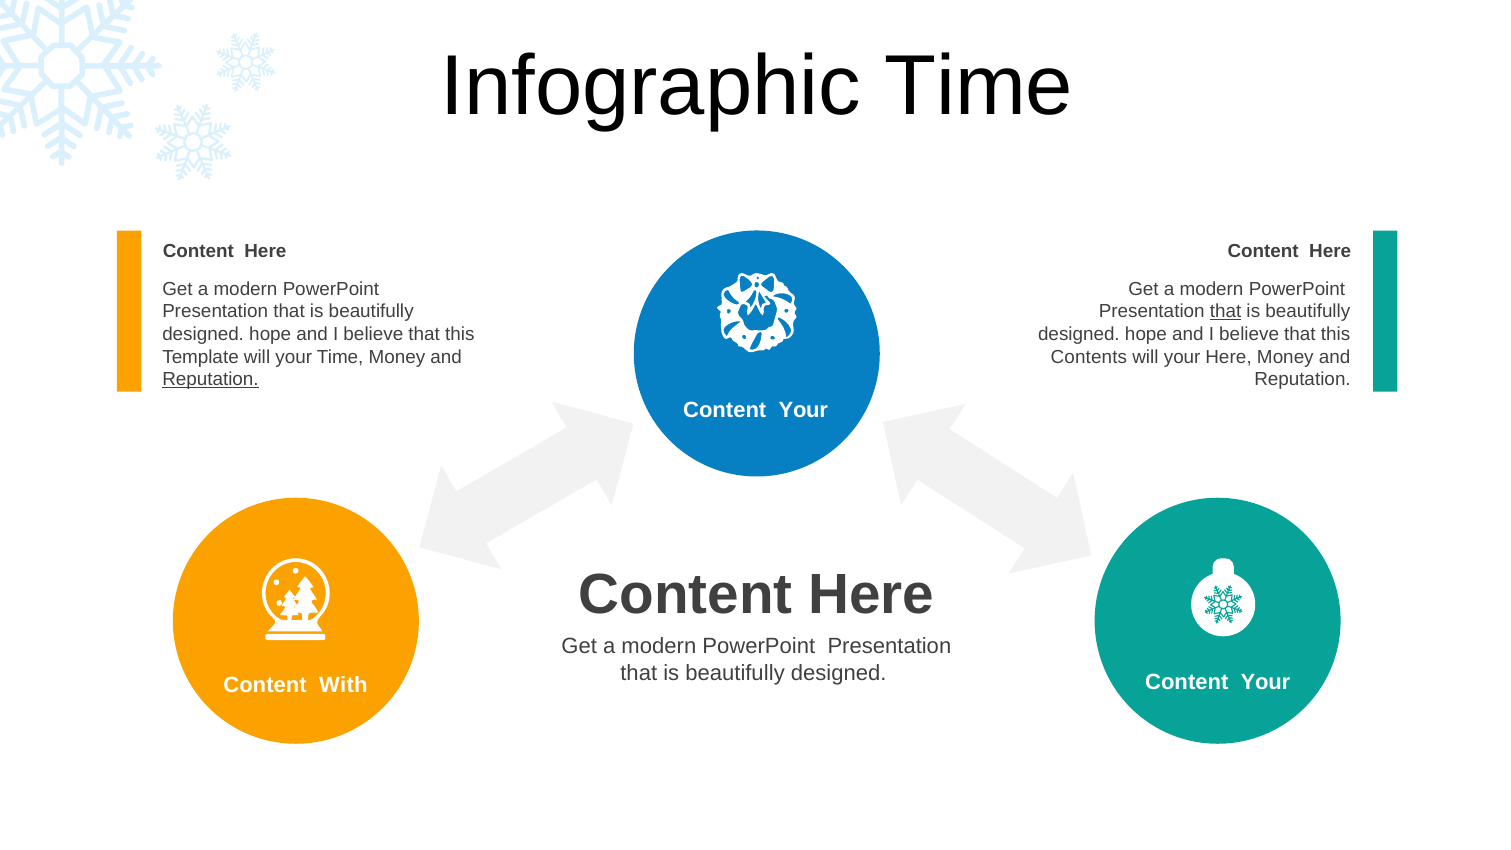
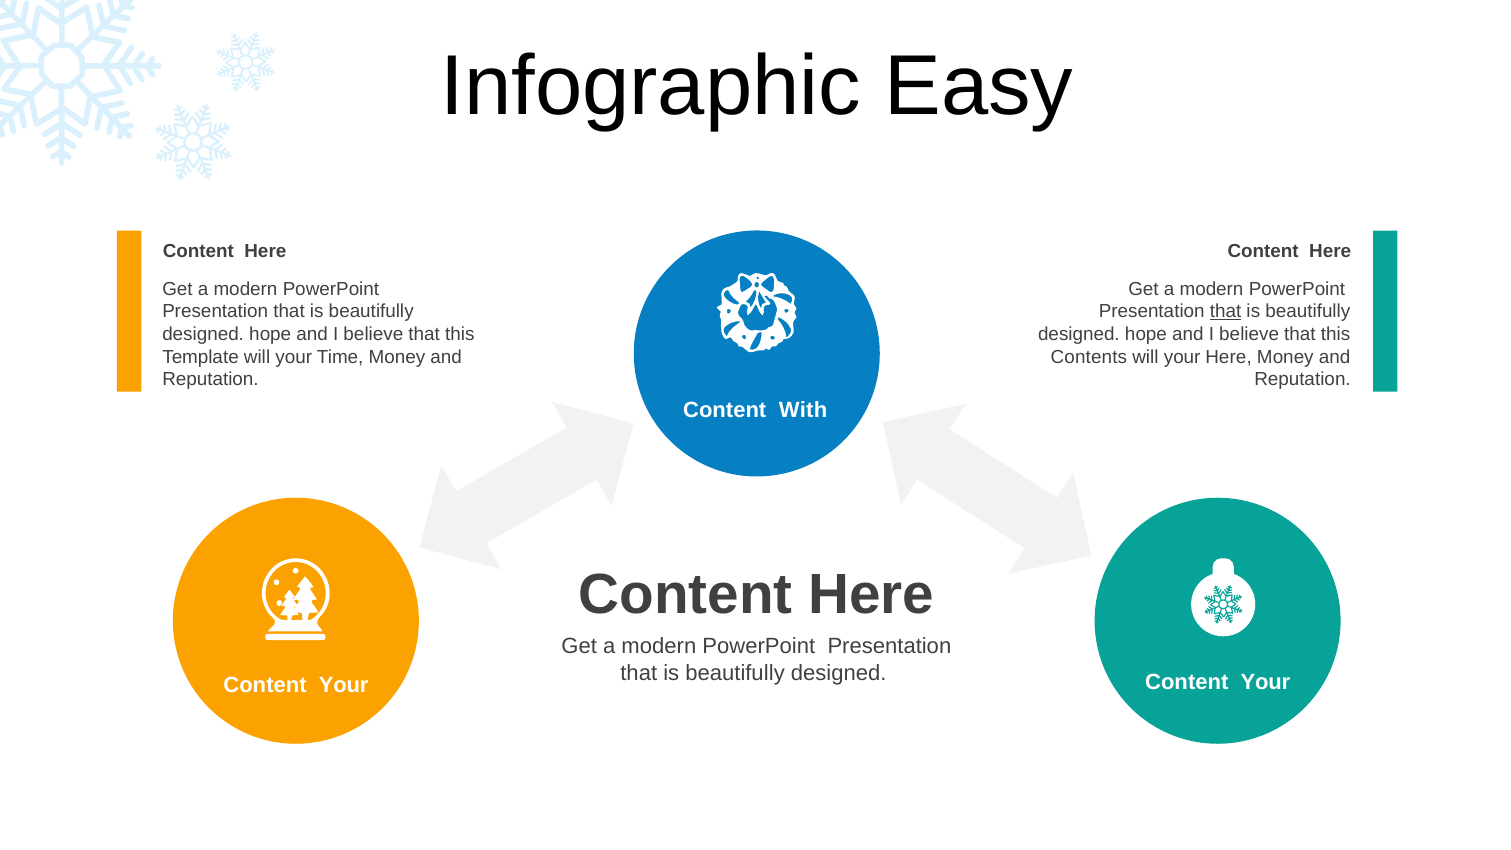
Infographic Time: Time -> Easy (979, 86)
Reputation underline: present -> none (210, 380)
Your: Your -> With (803, 410)
With: With -> Your (344, 685)
